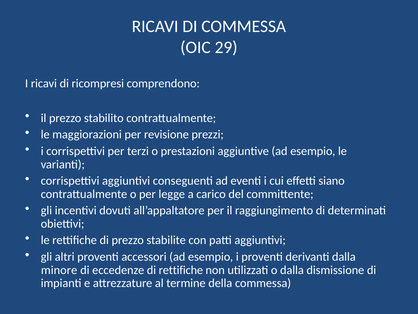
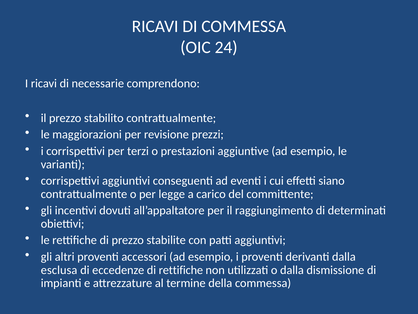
29: 29 -> 24 (226, 47)
ricompresi: ricompresi -> necessarie (98, 83)
minore: minore -> esclusa (59, 270)
